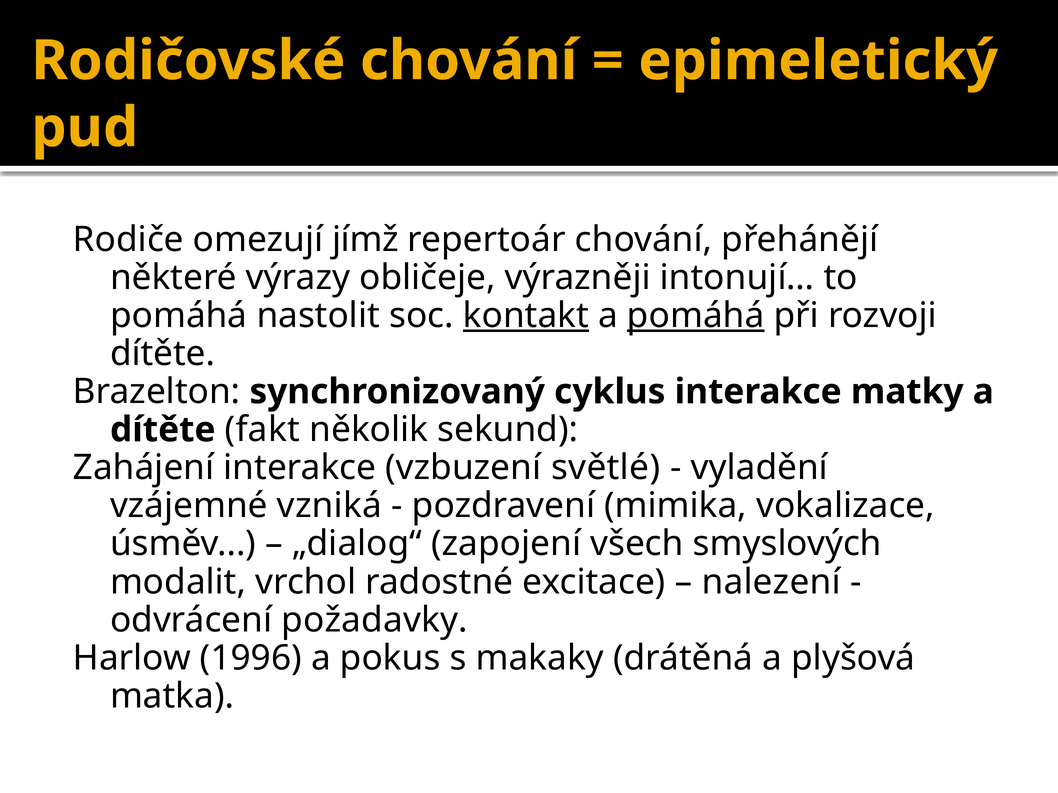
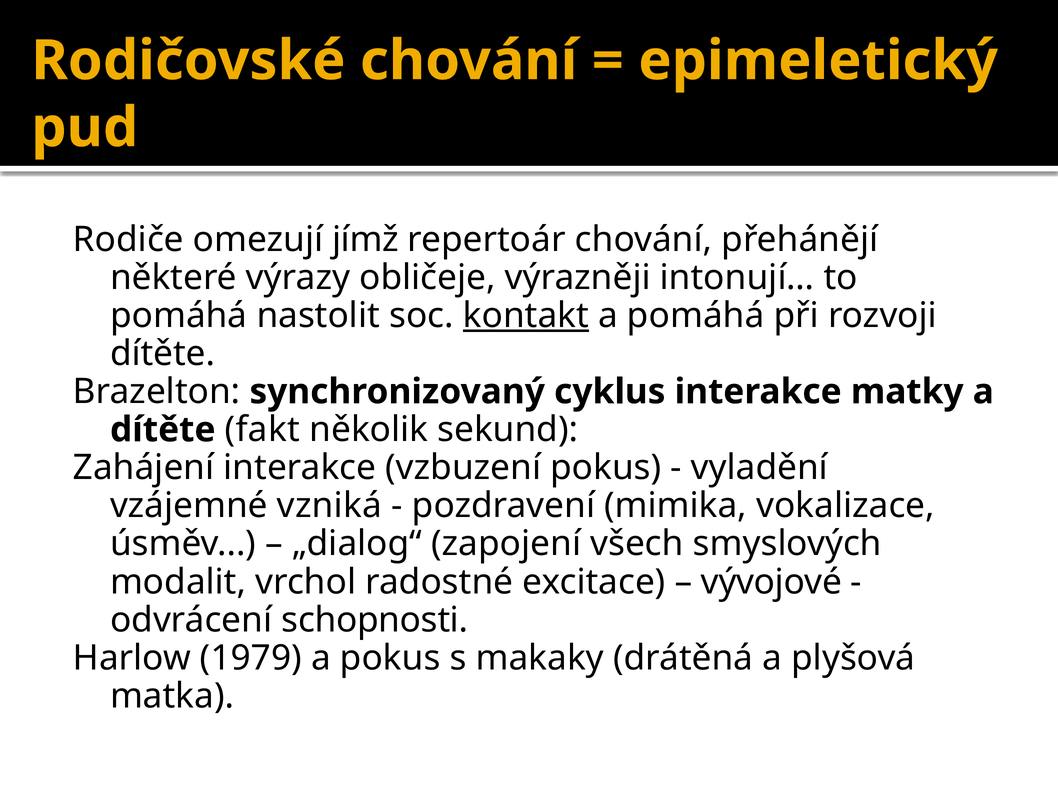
pomáhá underline: present -> none (696, 316)
vzbuzení světlé: světlé -> pokus (606, 468)
nalezení: nalezení -> vývojové (771, 582)
požadavky: požadavky -> schopnosti (375, 620)
1996: 1996 -> 1979 (251, 658)
